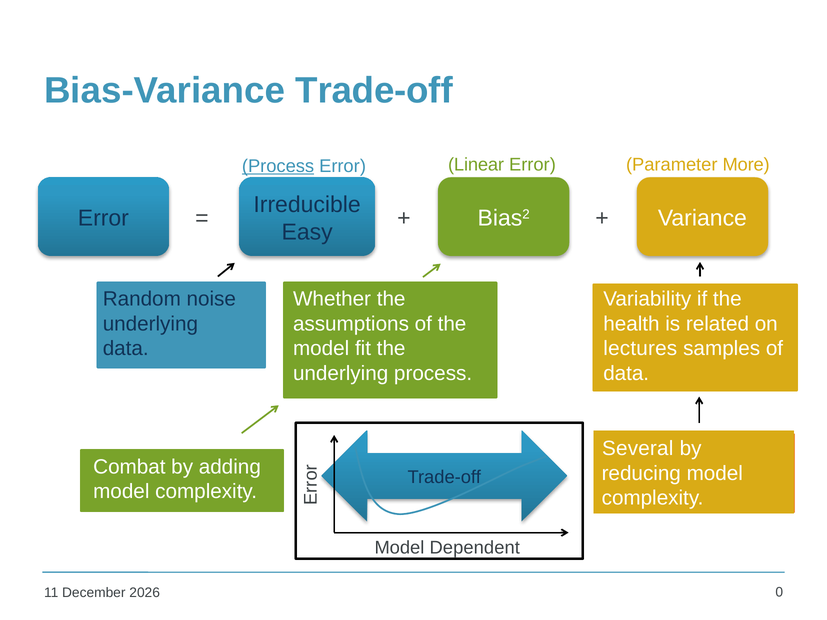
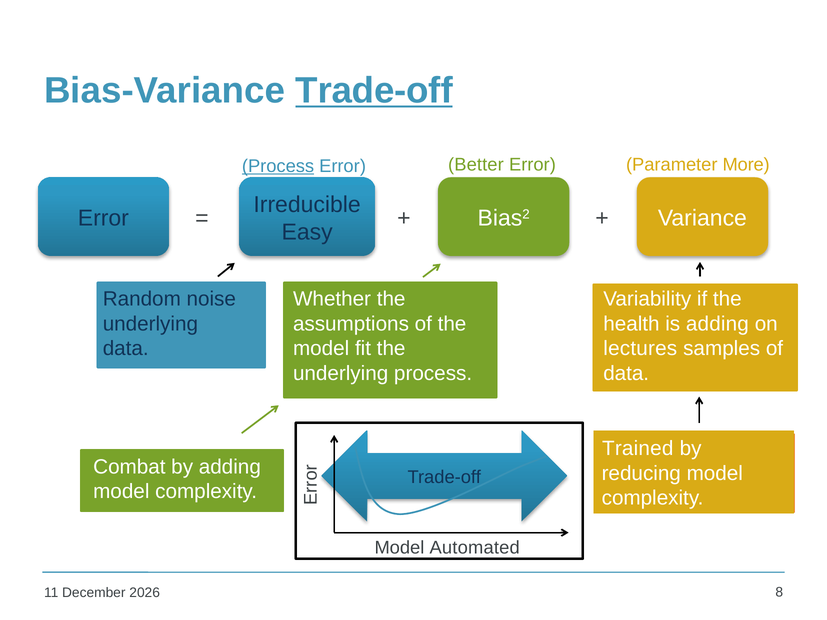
Trade-off underline: none -> present (374, 91)
Linear: Linear -> Better (476, 165)
is related: related -> adding (717, 324)
Several: Several -> Trained (638, 449)
Dependent: Dependent -> Automated (475, 548)
0: 0 -> 8 (779, 592)
